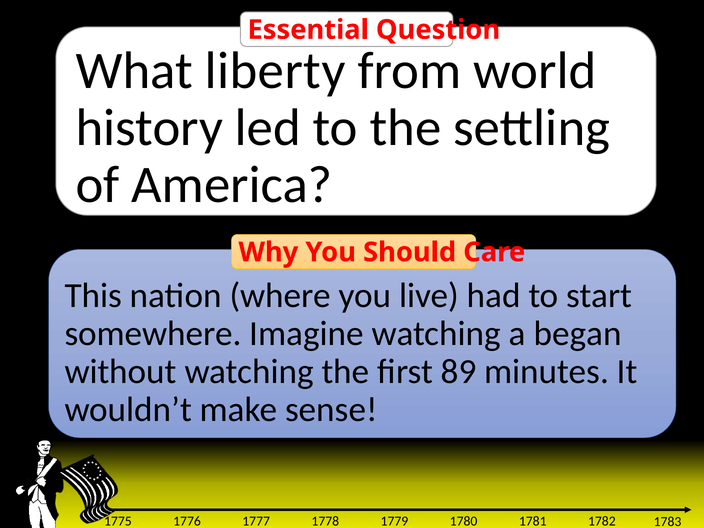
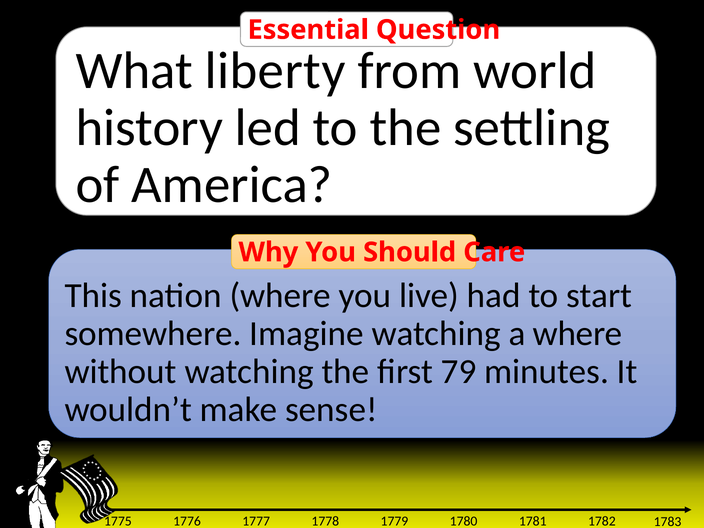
a began: began -> where (578, 334)
89: 89 -> 79 (459, 372)
